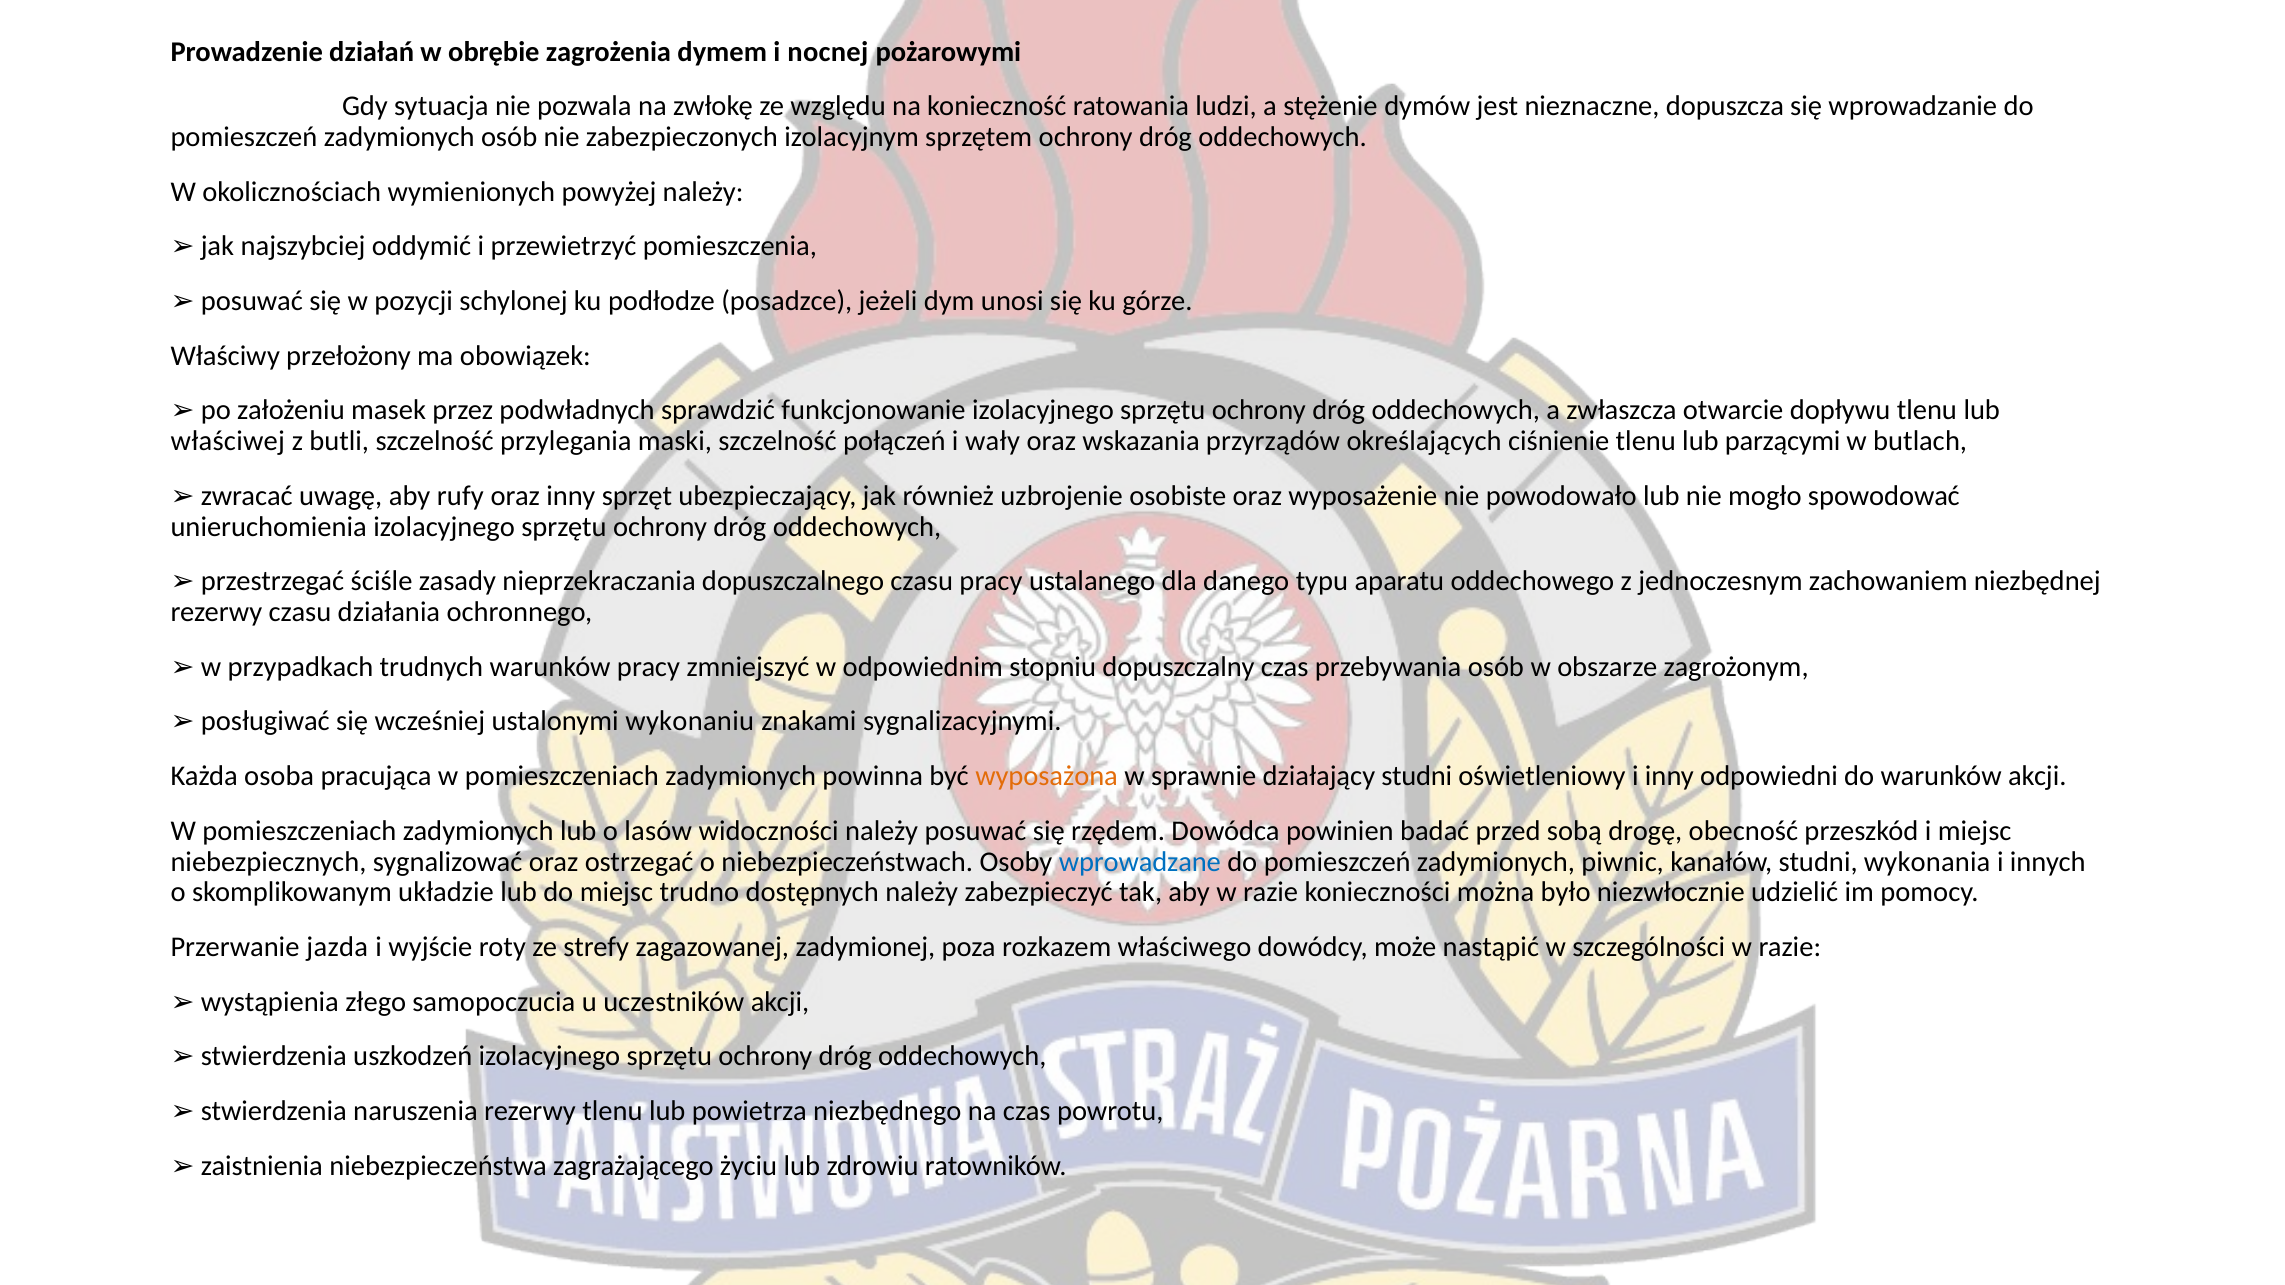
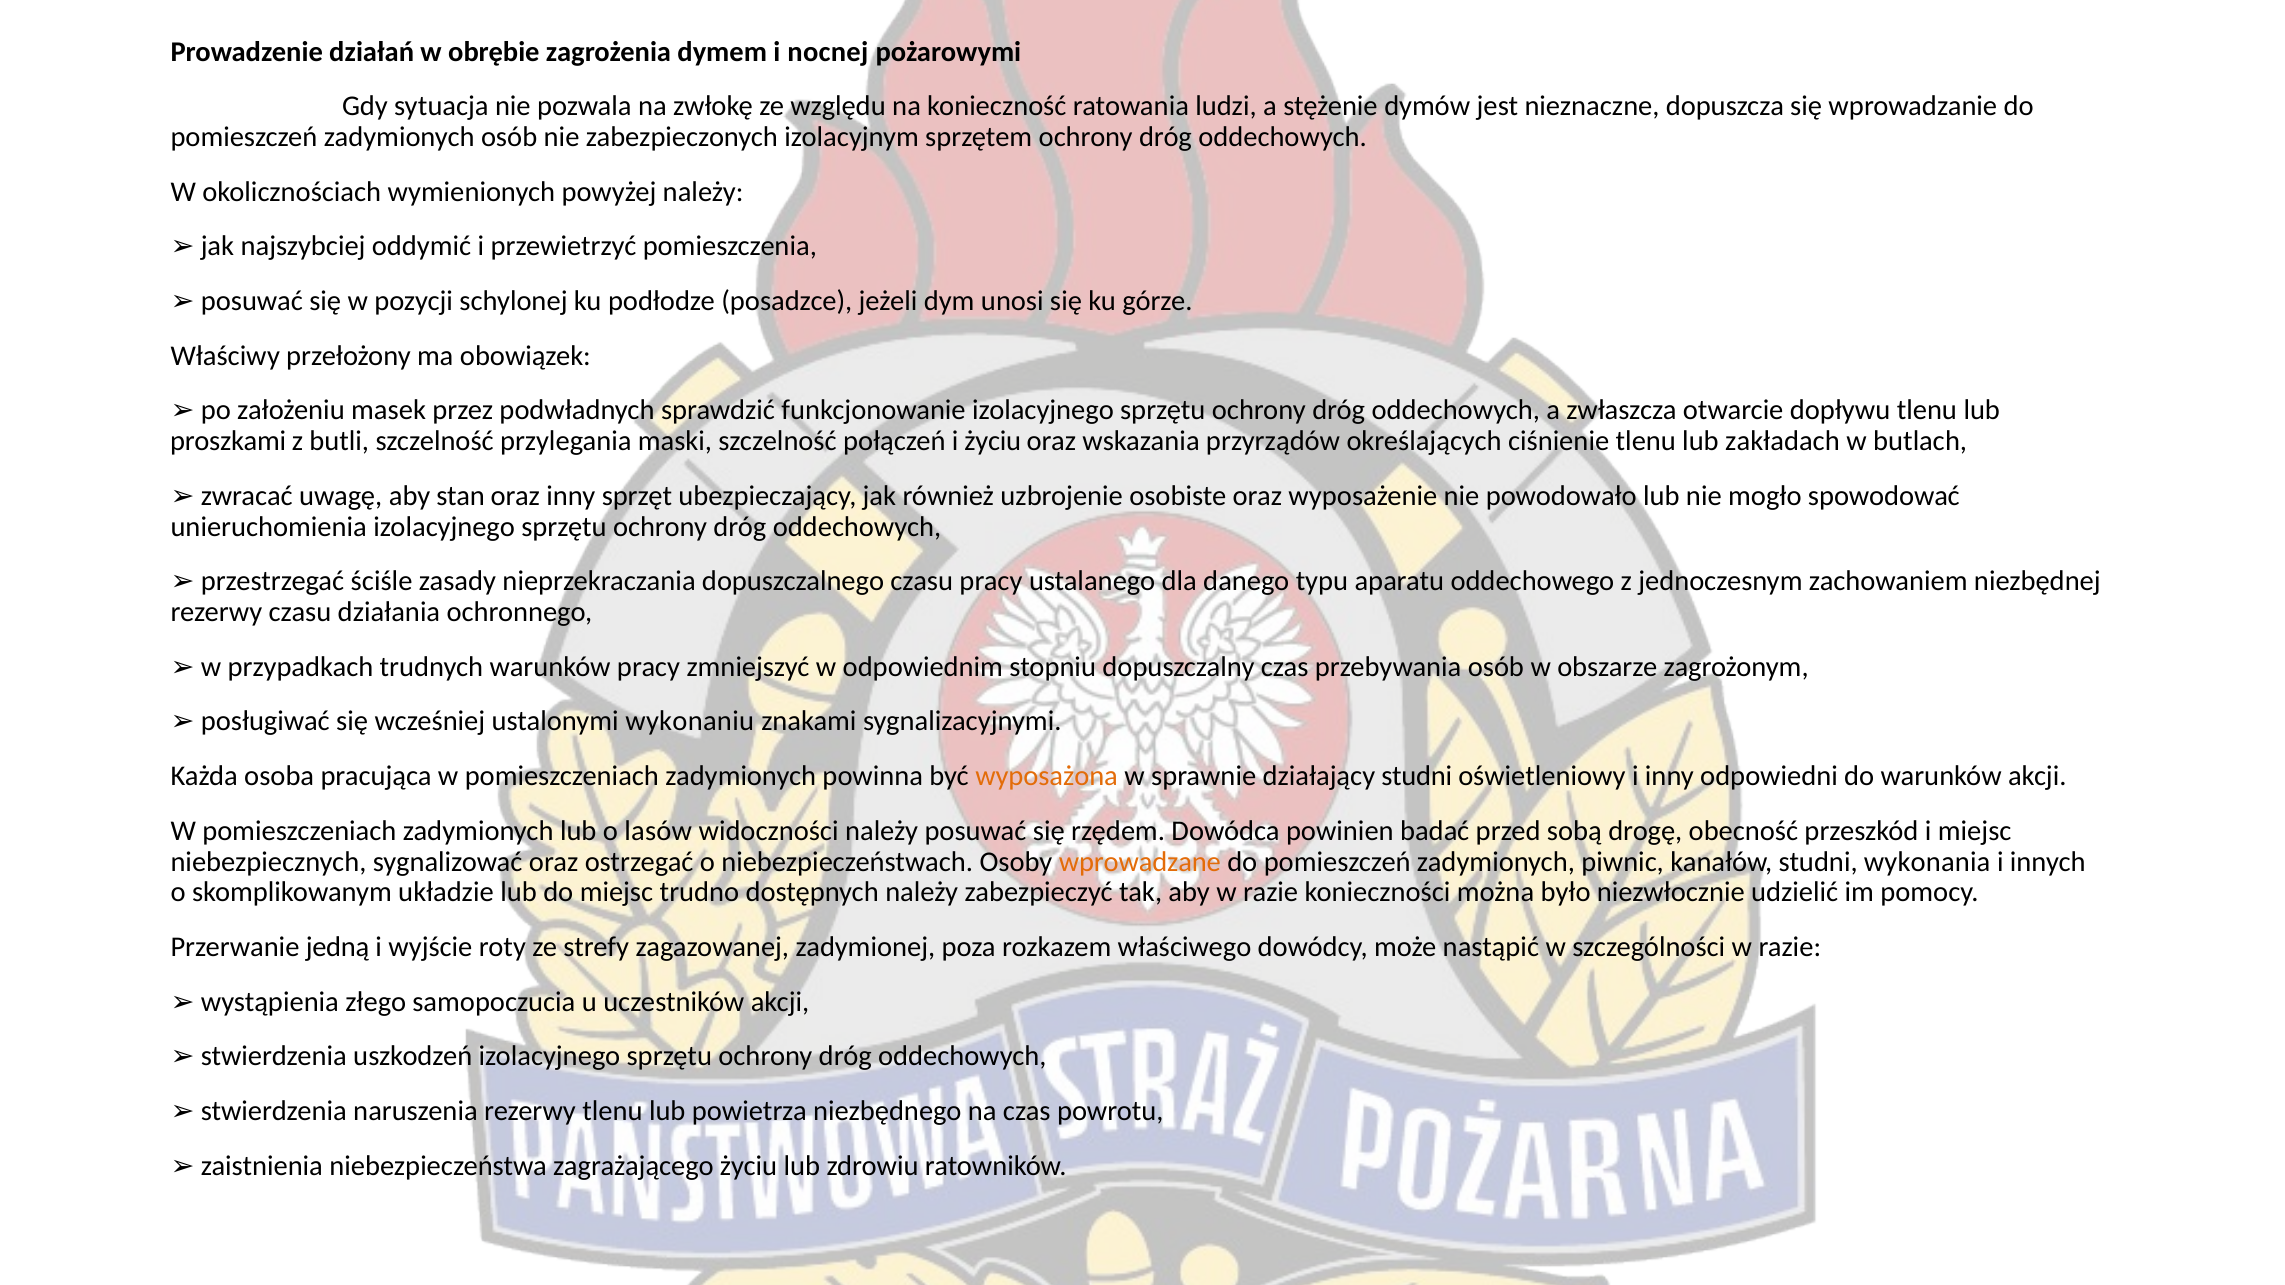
właściwej: właściwej -> proszkami (228, 441)
i wały: wały -> życiu (993, 441)
parzącymi: parzącymi -> zakładach (1783, 441)
rufy: rufy -> stan (461, 496)
wprowadzane colour: blue -> orange (1140, 862)
jazda: jazda -> jedną (338, 947)
